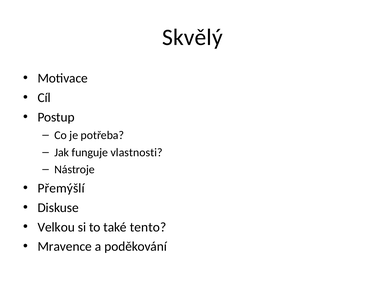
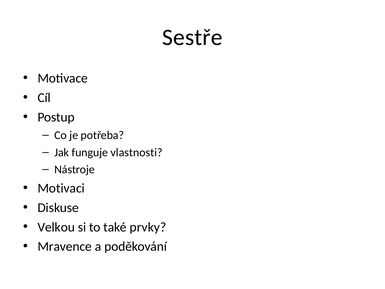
Skvělý: Skvělý -> Sestře (192, 37)
Přemýšlí: Přemýšlí -> Motivaci (61, 188)
tento: tento -> prvky (148, 227)
